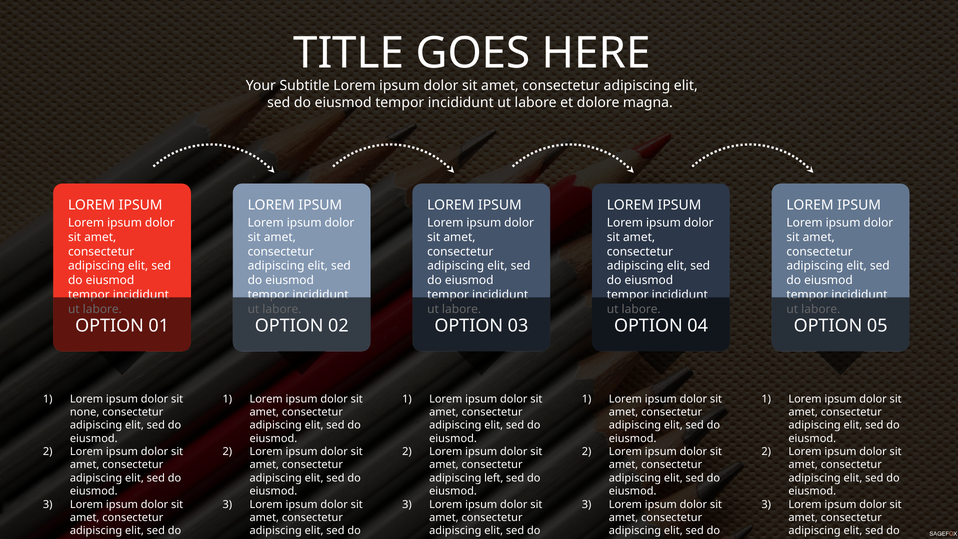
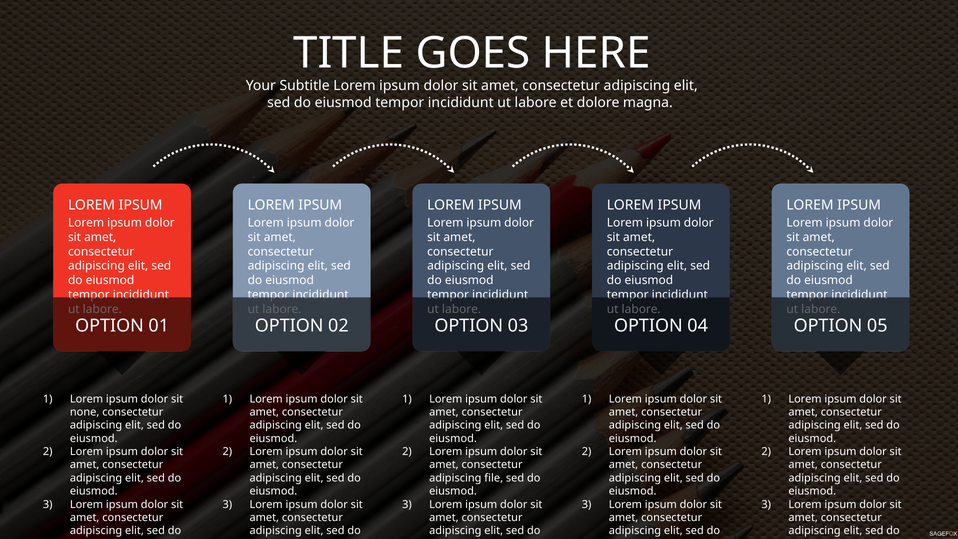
left: left -> file (494, 478)
